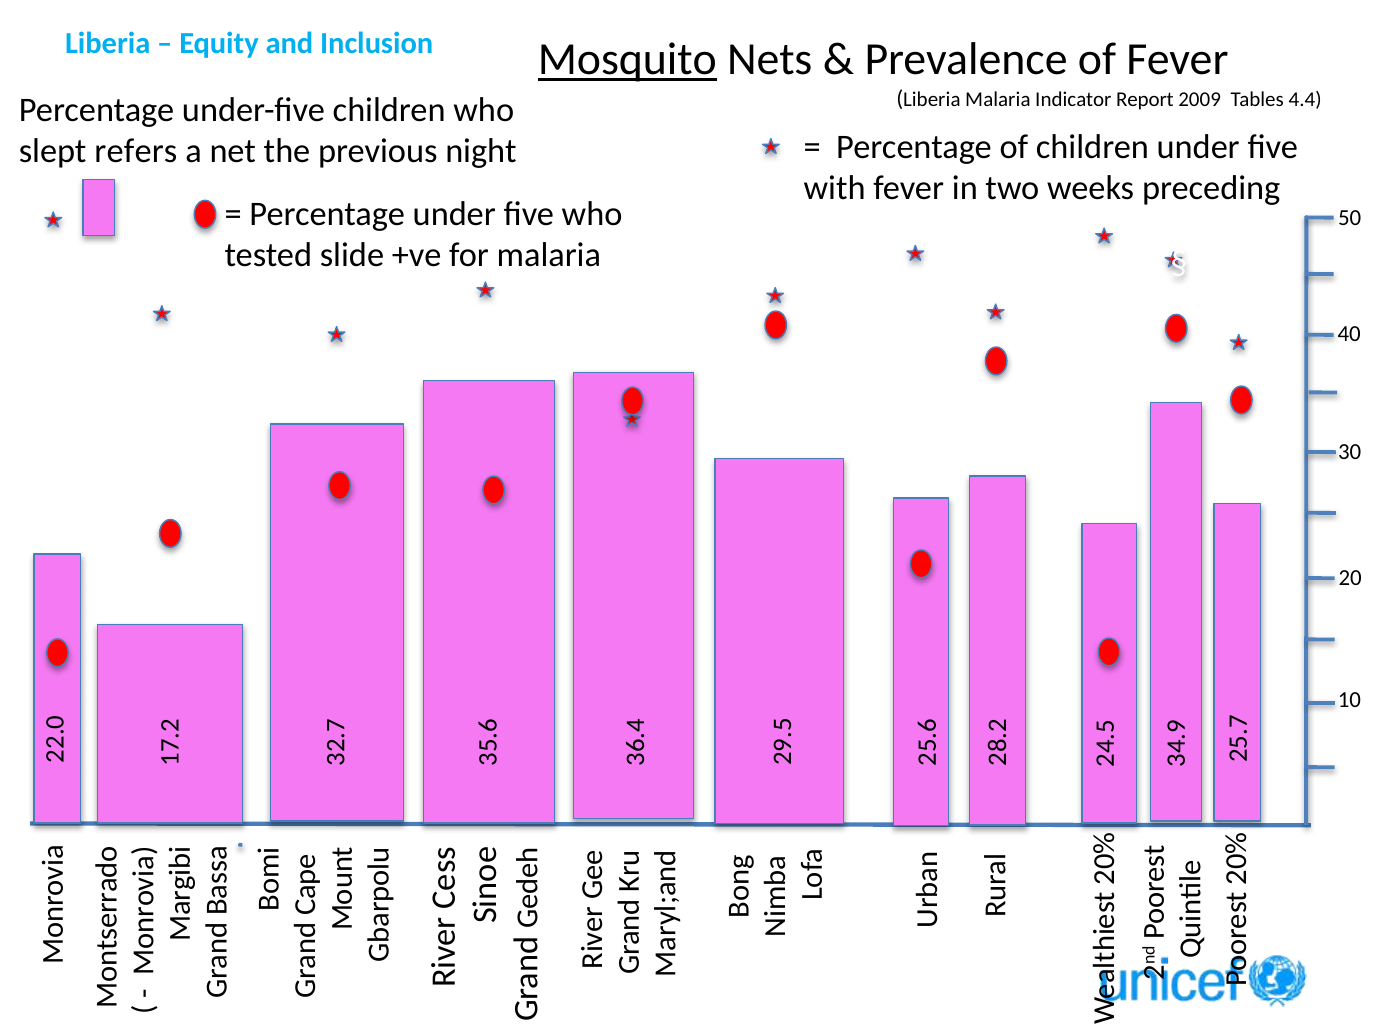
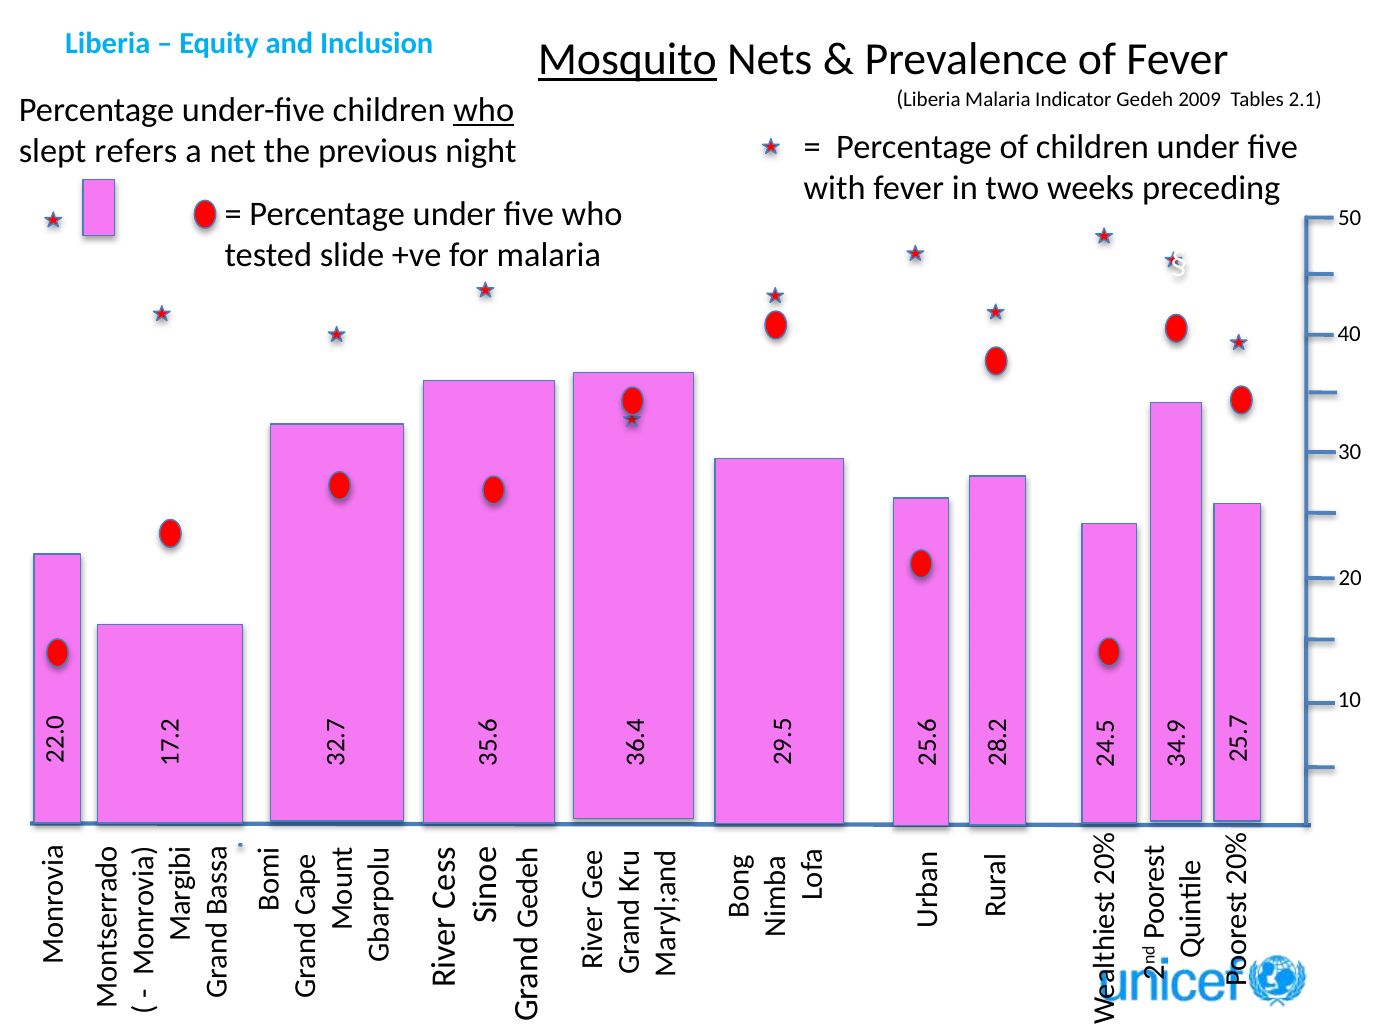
Report: Report -> Gedeh (1145, 100)
4.4: 4.4 -> 2.1 (1305, 100)
who underline: none -> present (484, 110)
